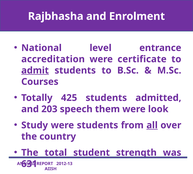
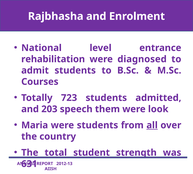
accreditation: accreditation -> rehabilitation (53, 59)
certificate: certificate -> diagnosed (142, 59)
admit underline: present -> none (35, 70)
425: 425 -> 723 (69, 98)
Study: Study -> Maria (35, 125)
